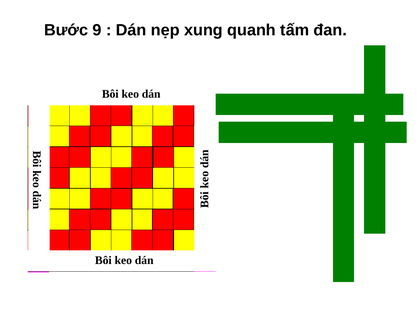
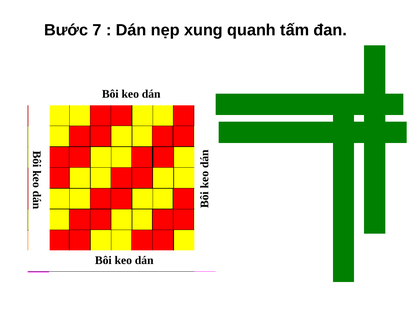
9: 9 -> 7 (97, 30)
